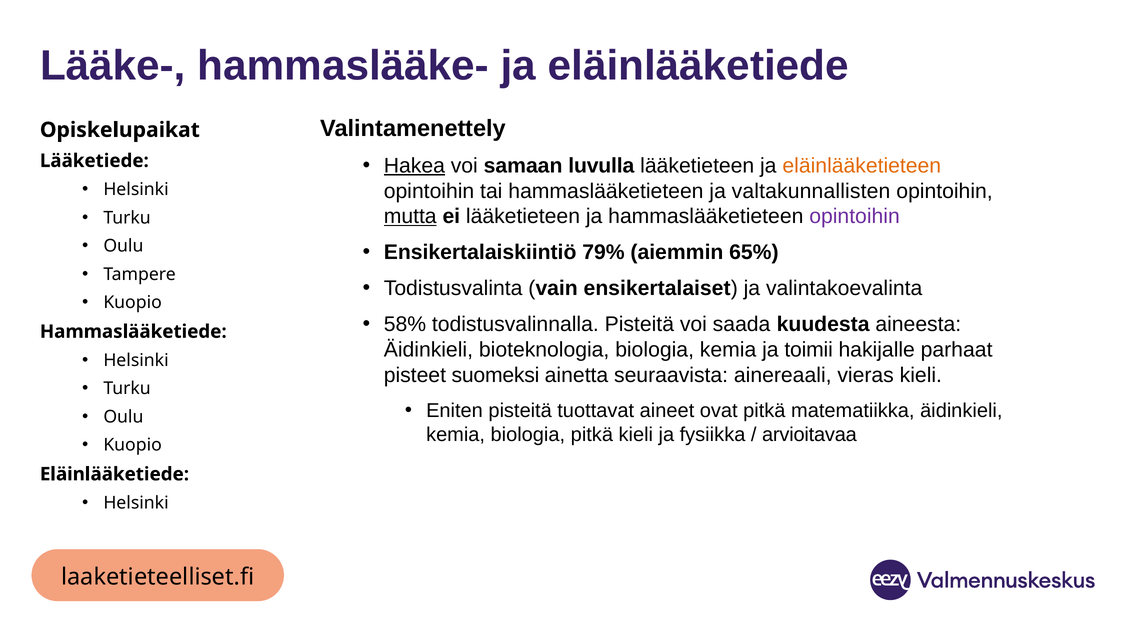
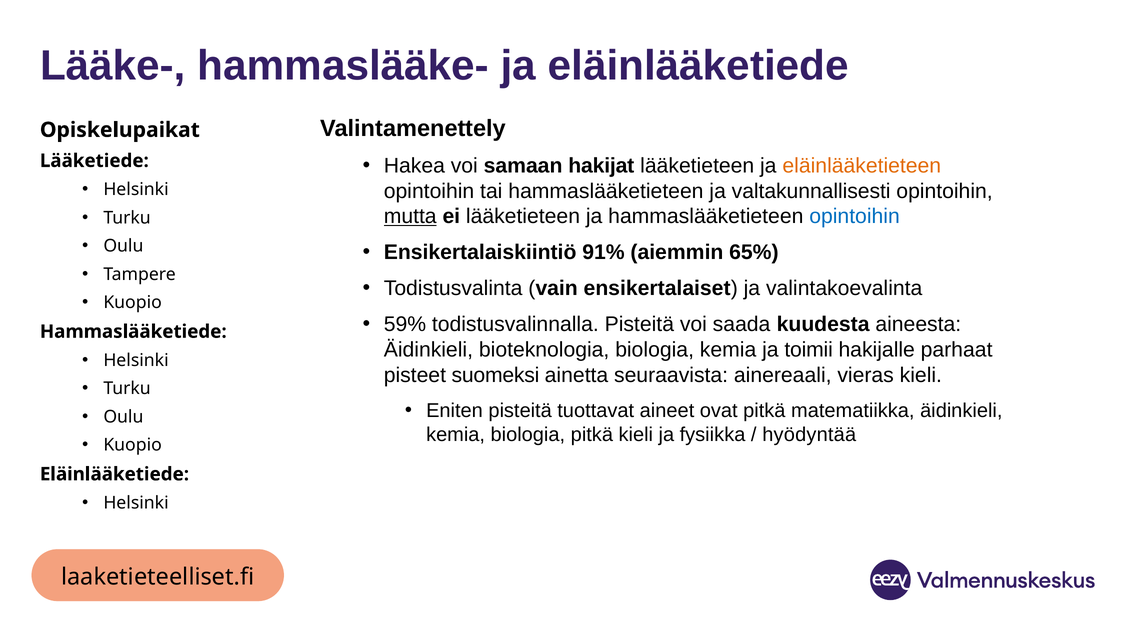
Hakea underline: present -> none (414, 166)
luvulla: luvulla -> hakijat (601, 166)
valtakunnallisten: valtakunnallisten -> valtakunnallisesti (811, 191)
opintoihin colour: purple -> blue (855, 216)
79%: 79% -> 91% (603, 252)
58%: 58% -> 59% (405, 324)
arvioitavaa: arvioitavaa -> hyödyntää (809, 435)
